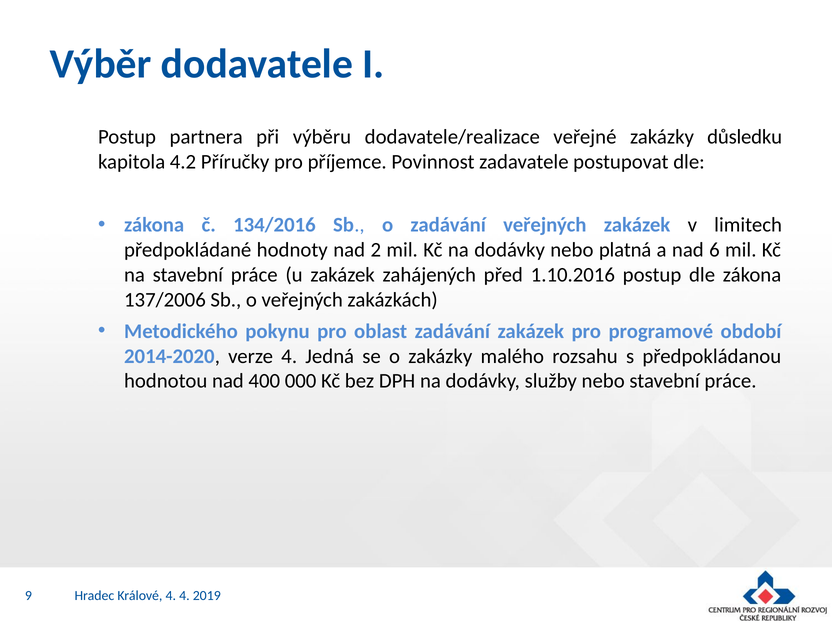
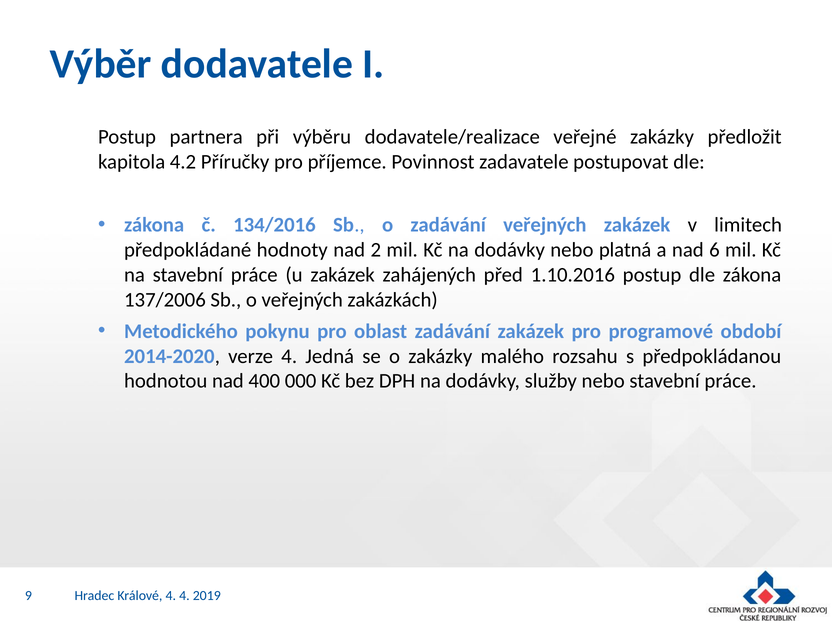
důsledku: důsledku -> předložit (745, 137)
